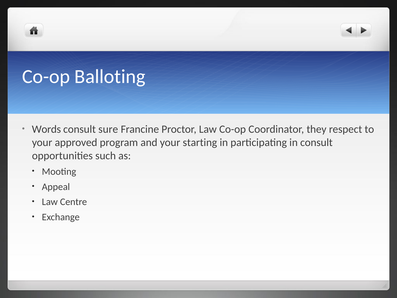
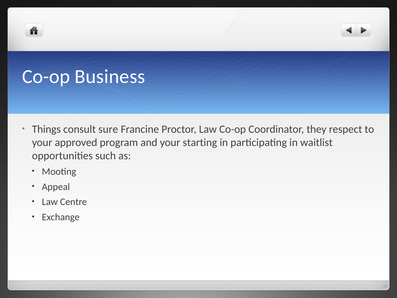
Balloting: Balloting -> Business (110, 77)
Words: Words -> Things (46, 129)
in consult: consult -> waitlist (316, 142)
